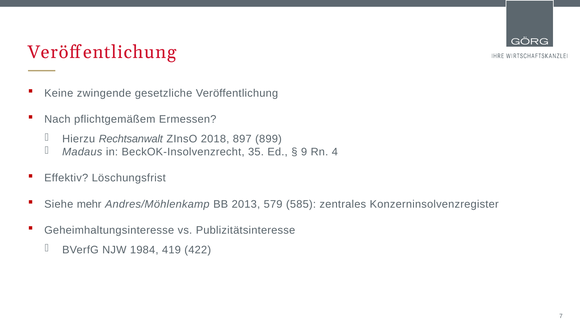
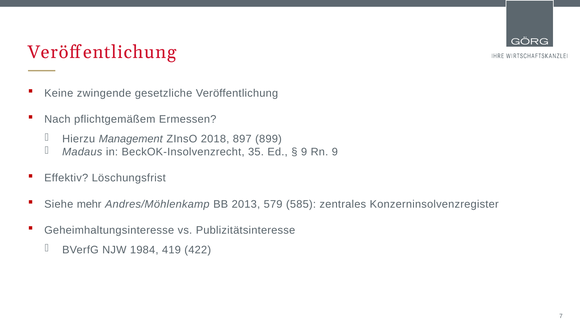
Rechtsanwalt: Rechtsanwalt -> Management (131, 139)
Rn 4: 4 -> 9 (335, 152)
